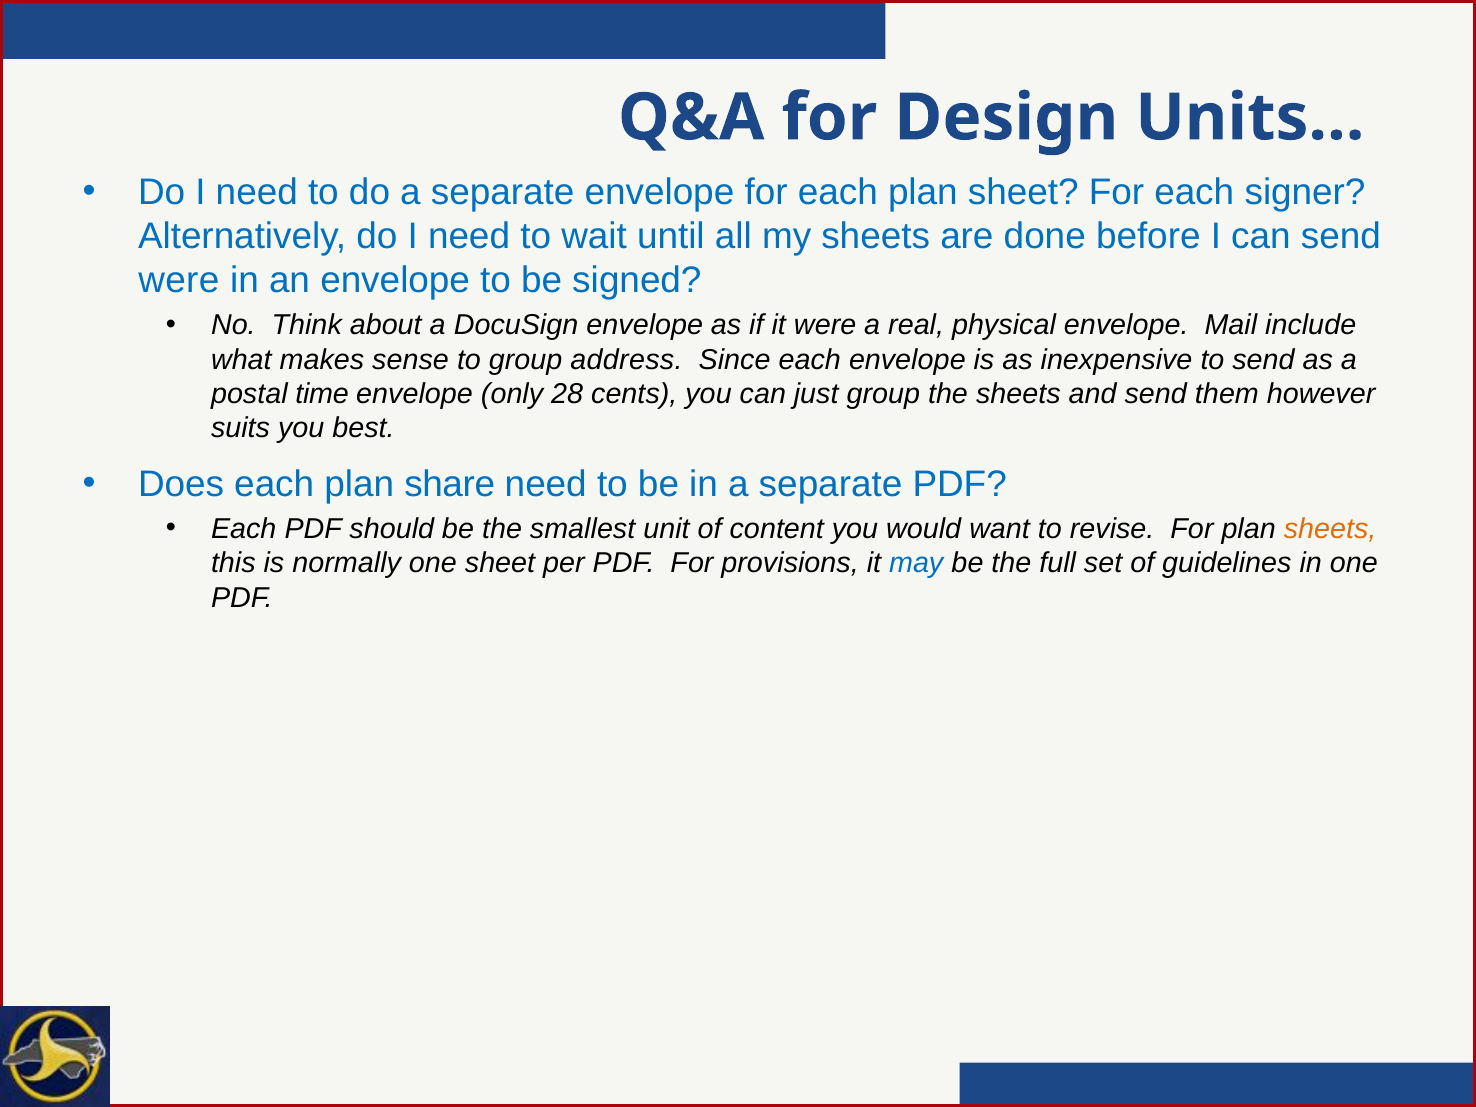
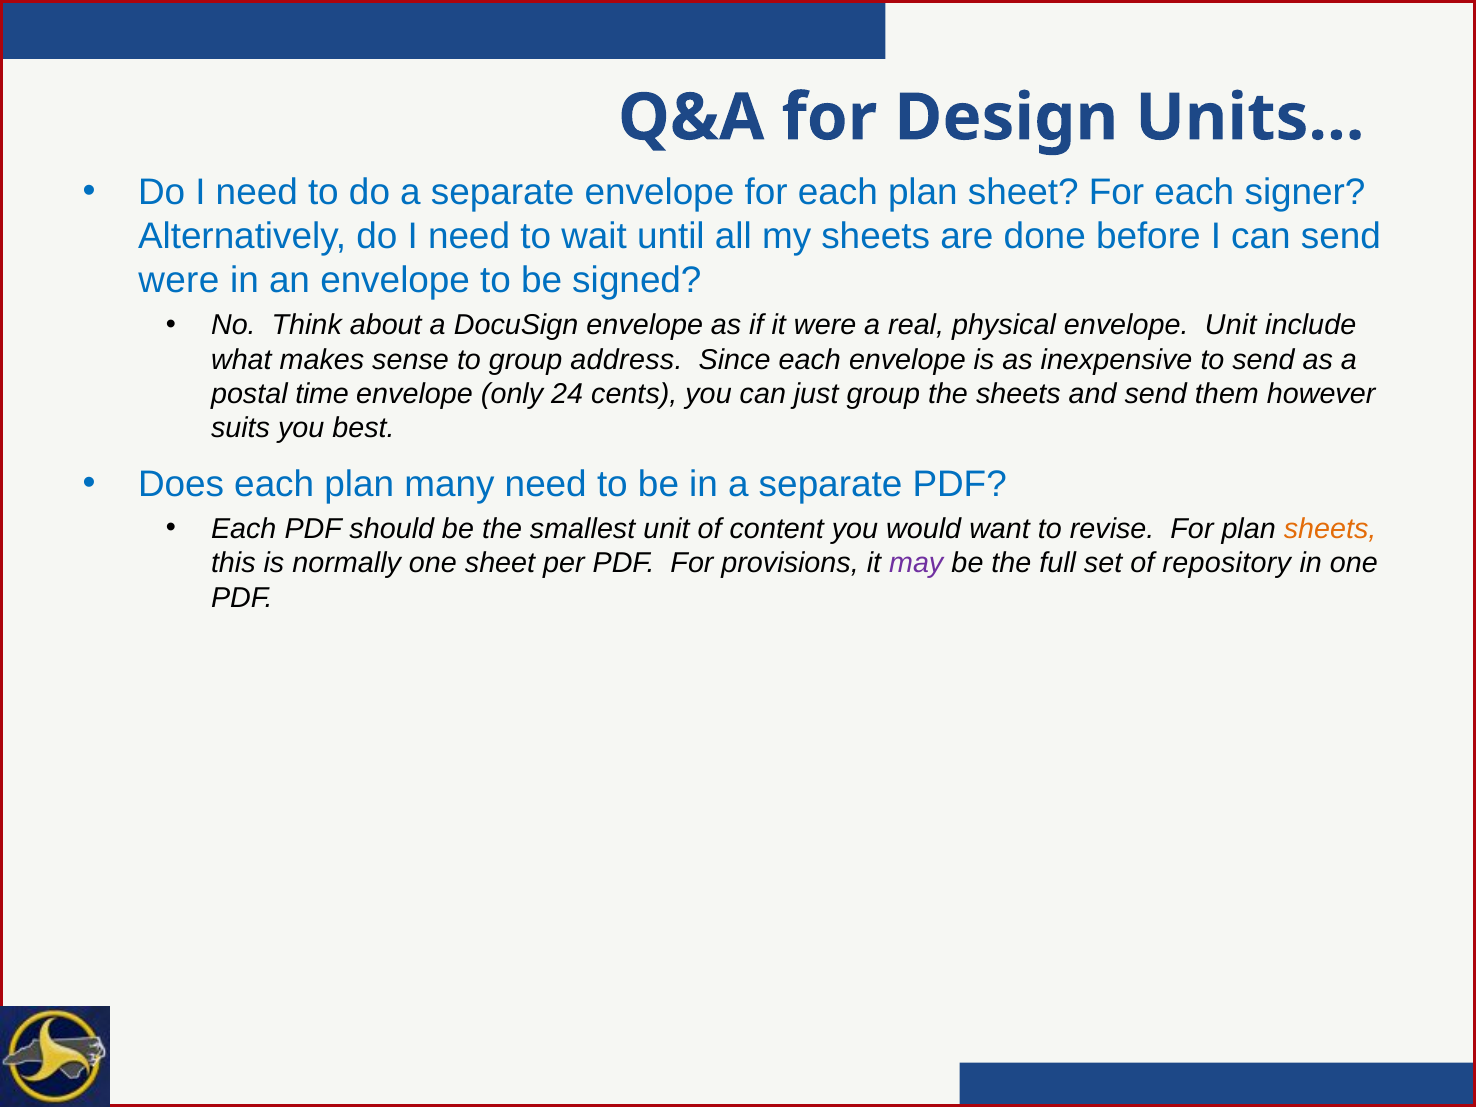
envelope Mail: Mail -> Unit (1231, 325)
28: 28 -> 24 (567, 394)
share: share -> many (449, 484)
may colour: blue -> purple (916, 563)
guidelines: guidelines -> repository (1227, 563)
